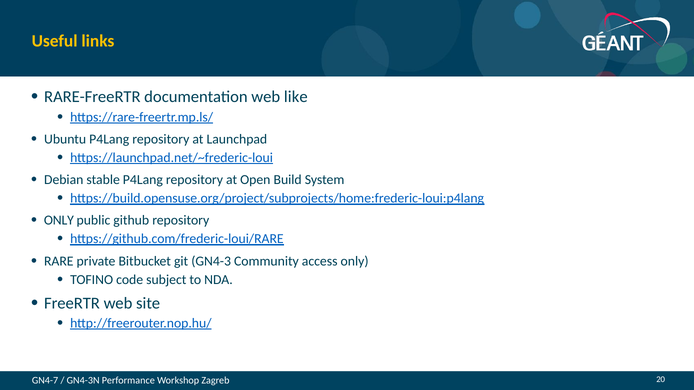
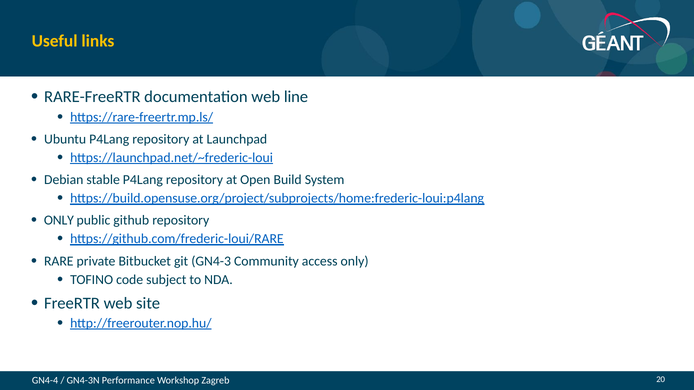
like: like -> line (296, 97)
GN4-7: GN4-7 -> GN4-4 (45, 381)
